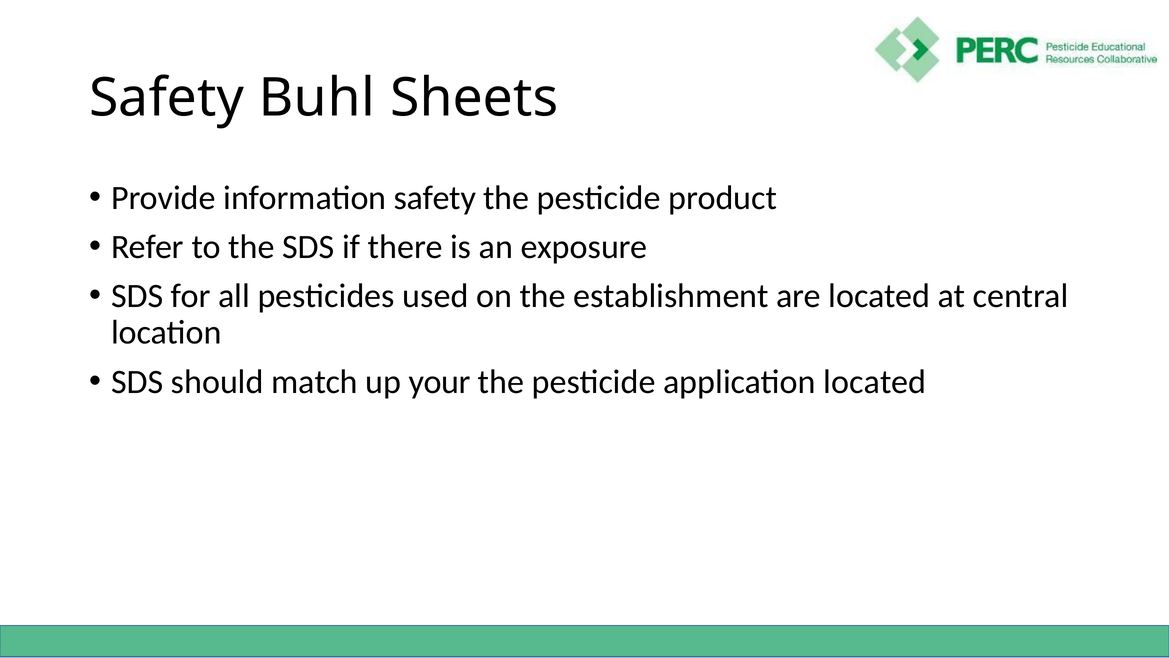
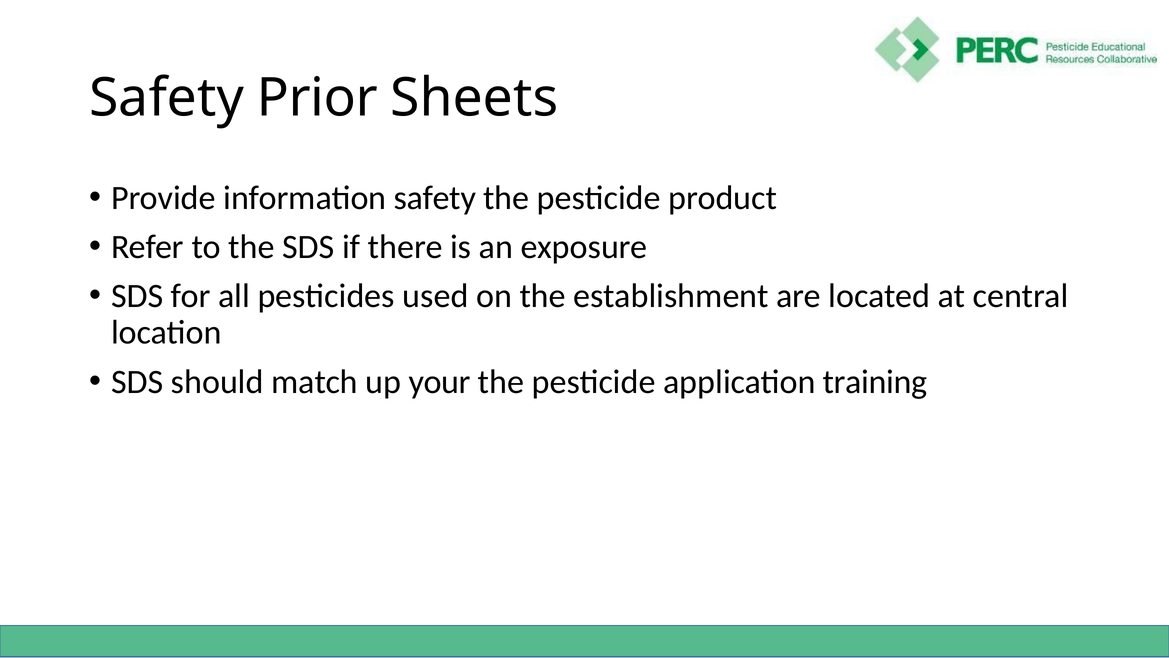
Buhl: Buhl -> Prior (317, 98)
application located: located -> training (875, 382)
